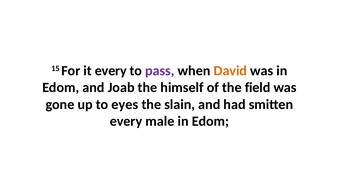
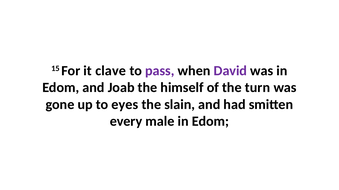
it every: every -> clave (111, 71)
David colour: orange -> purple (230, 71)
field: field -> turn (257, 88)
